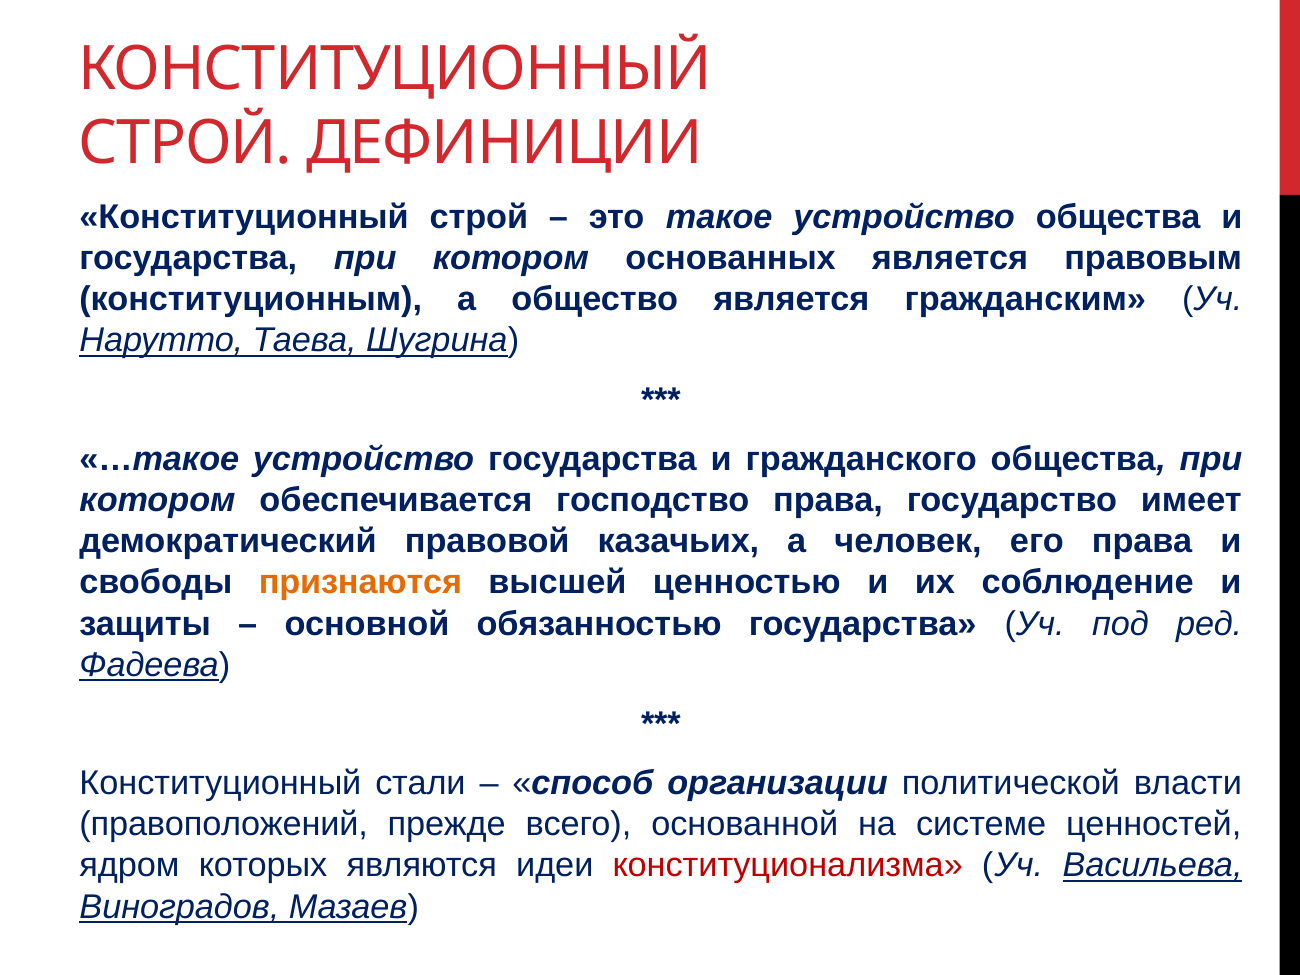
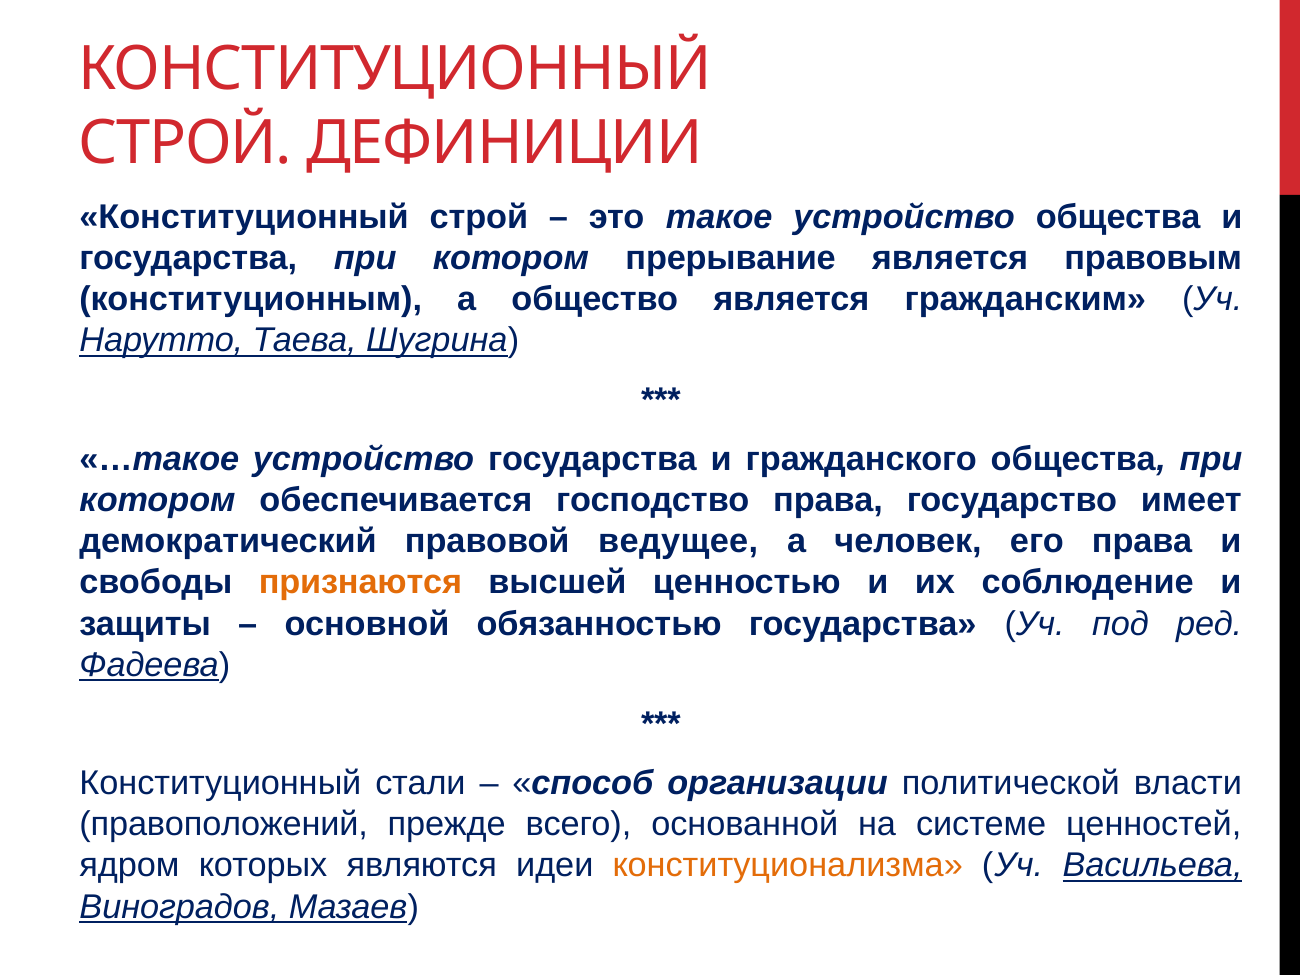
основанных: основанных -> прерывание (731, 258)
казачьих: казачьих -> ведущее (678, 541)
конституционализма colour: red -> orange (788, 866)
